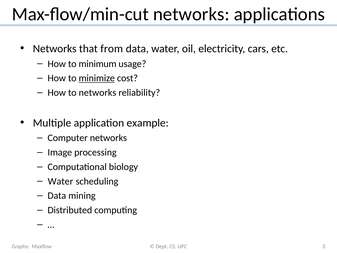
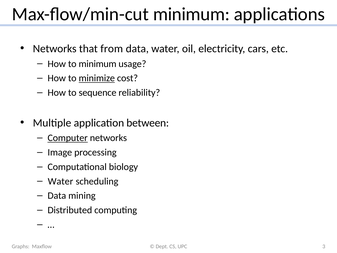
Max-flow/min-cut networks: networks -> minimum (191, 14)
to networks: networks -> sequence (98, 93)
example: example -> between (148, 123)
Computer underline: none -> present (68, 138)
